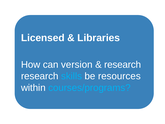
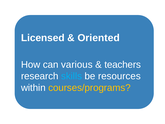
Libraries: Libraries -> Oriented (99, 38)
version: version -> various (77, 64)
research: research -> teachers (123, 64)
courses/programs colour: light blue -> yellow (89, 88)
